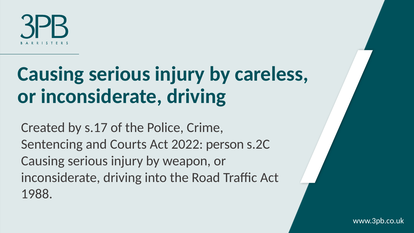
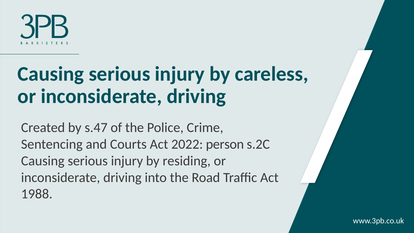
s.17: s.17 -> s.47 (96, 128)
weapon: weapon -> residing (187, 161)
